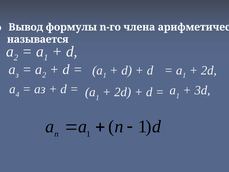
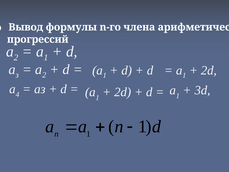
называется: называется -> прогрессий (38, 39)
